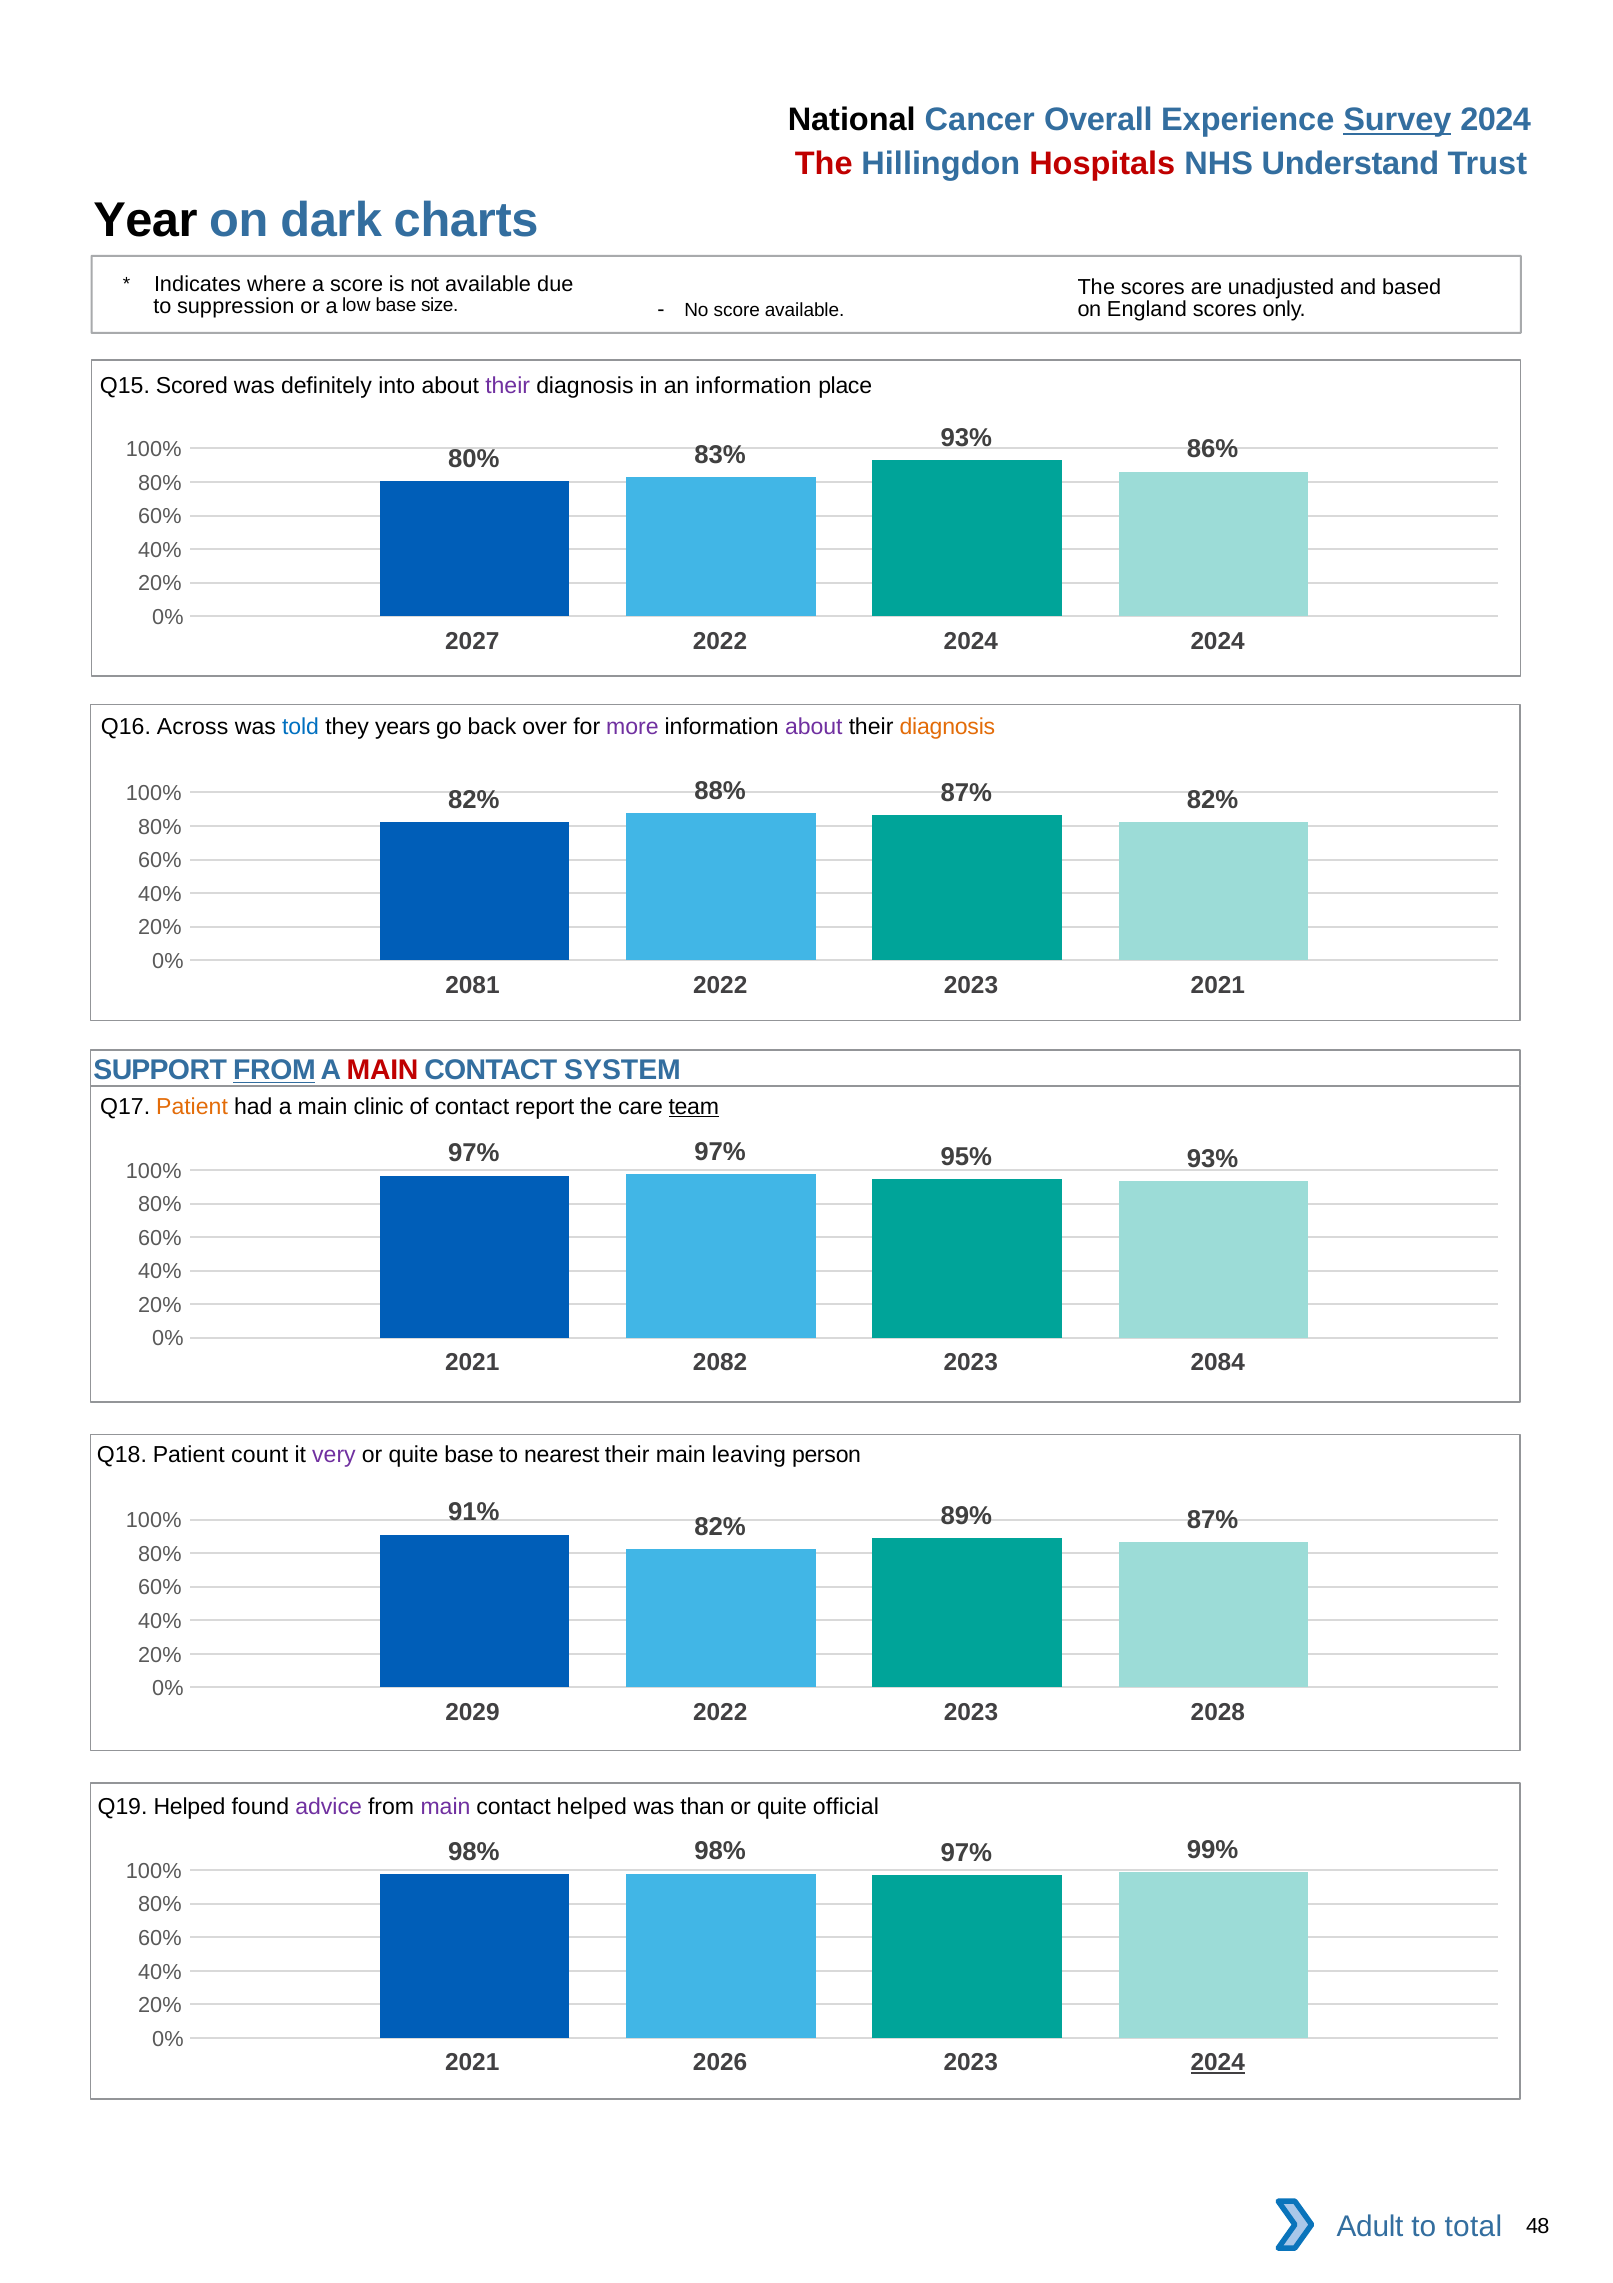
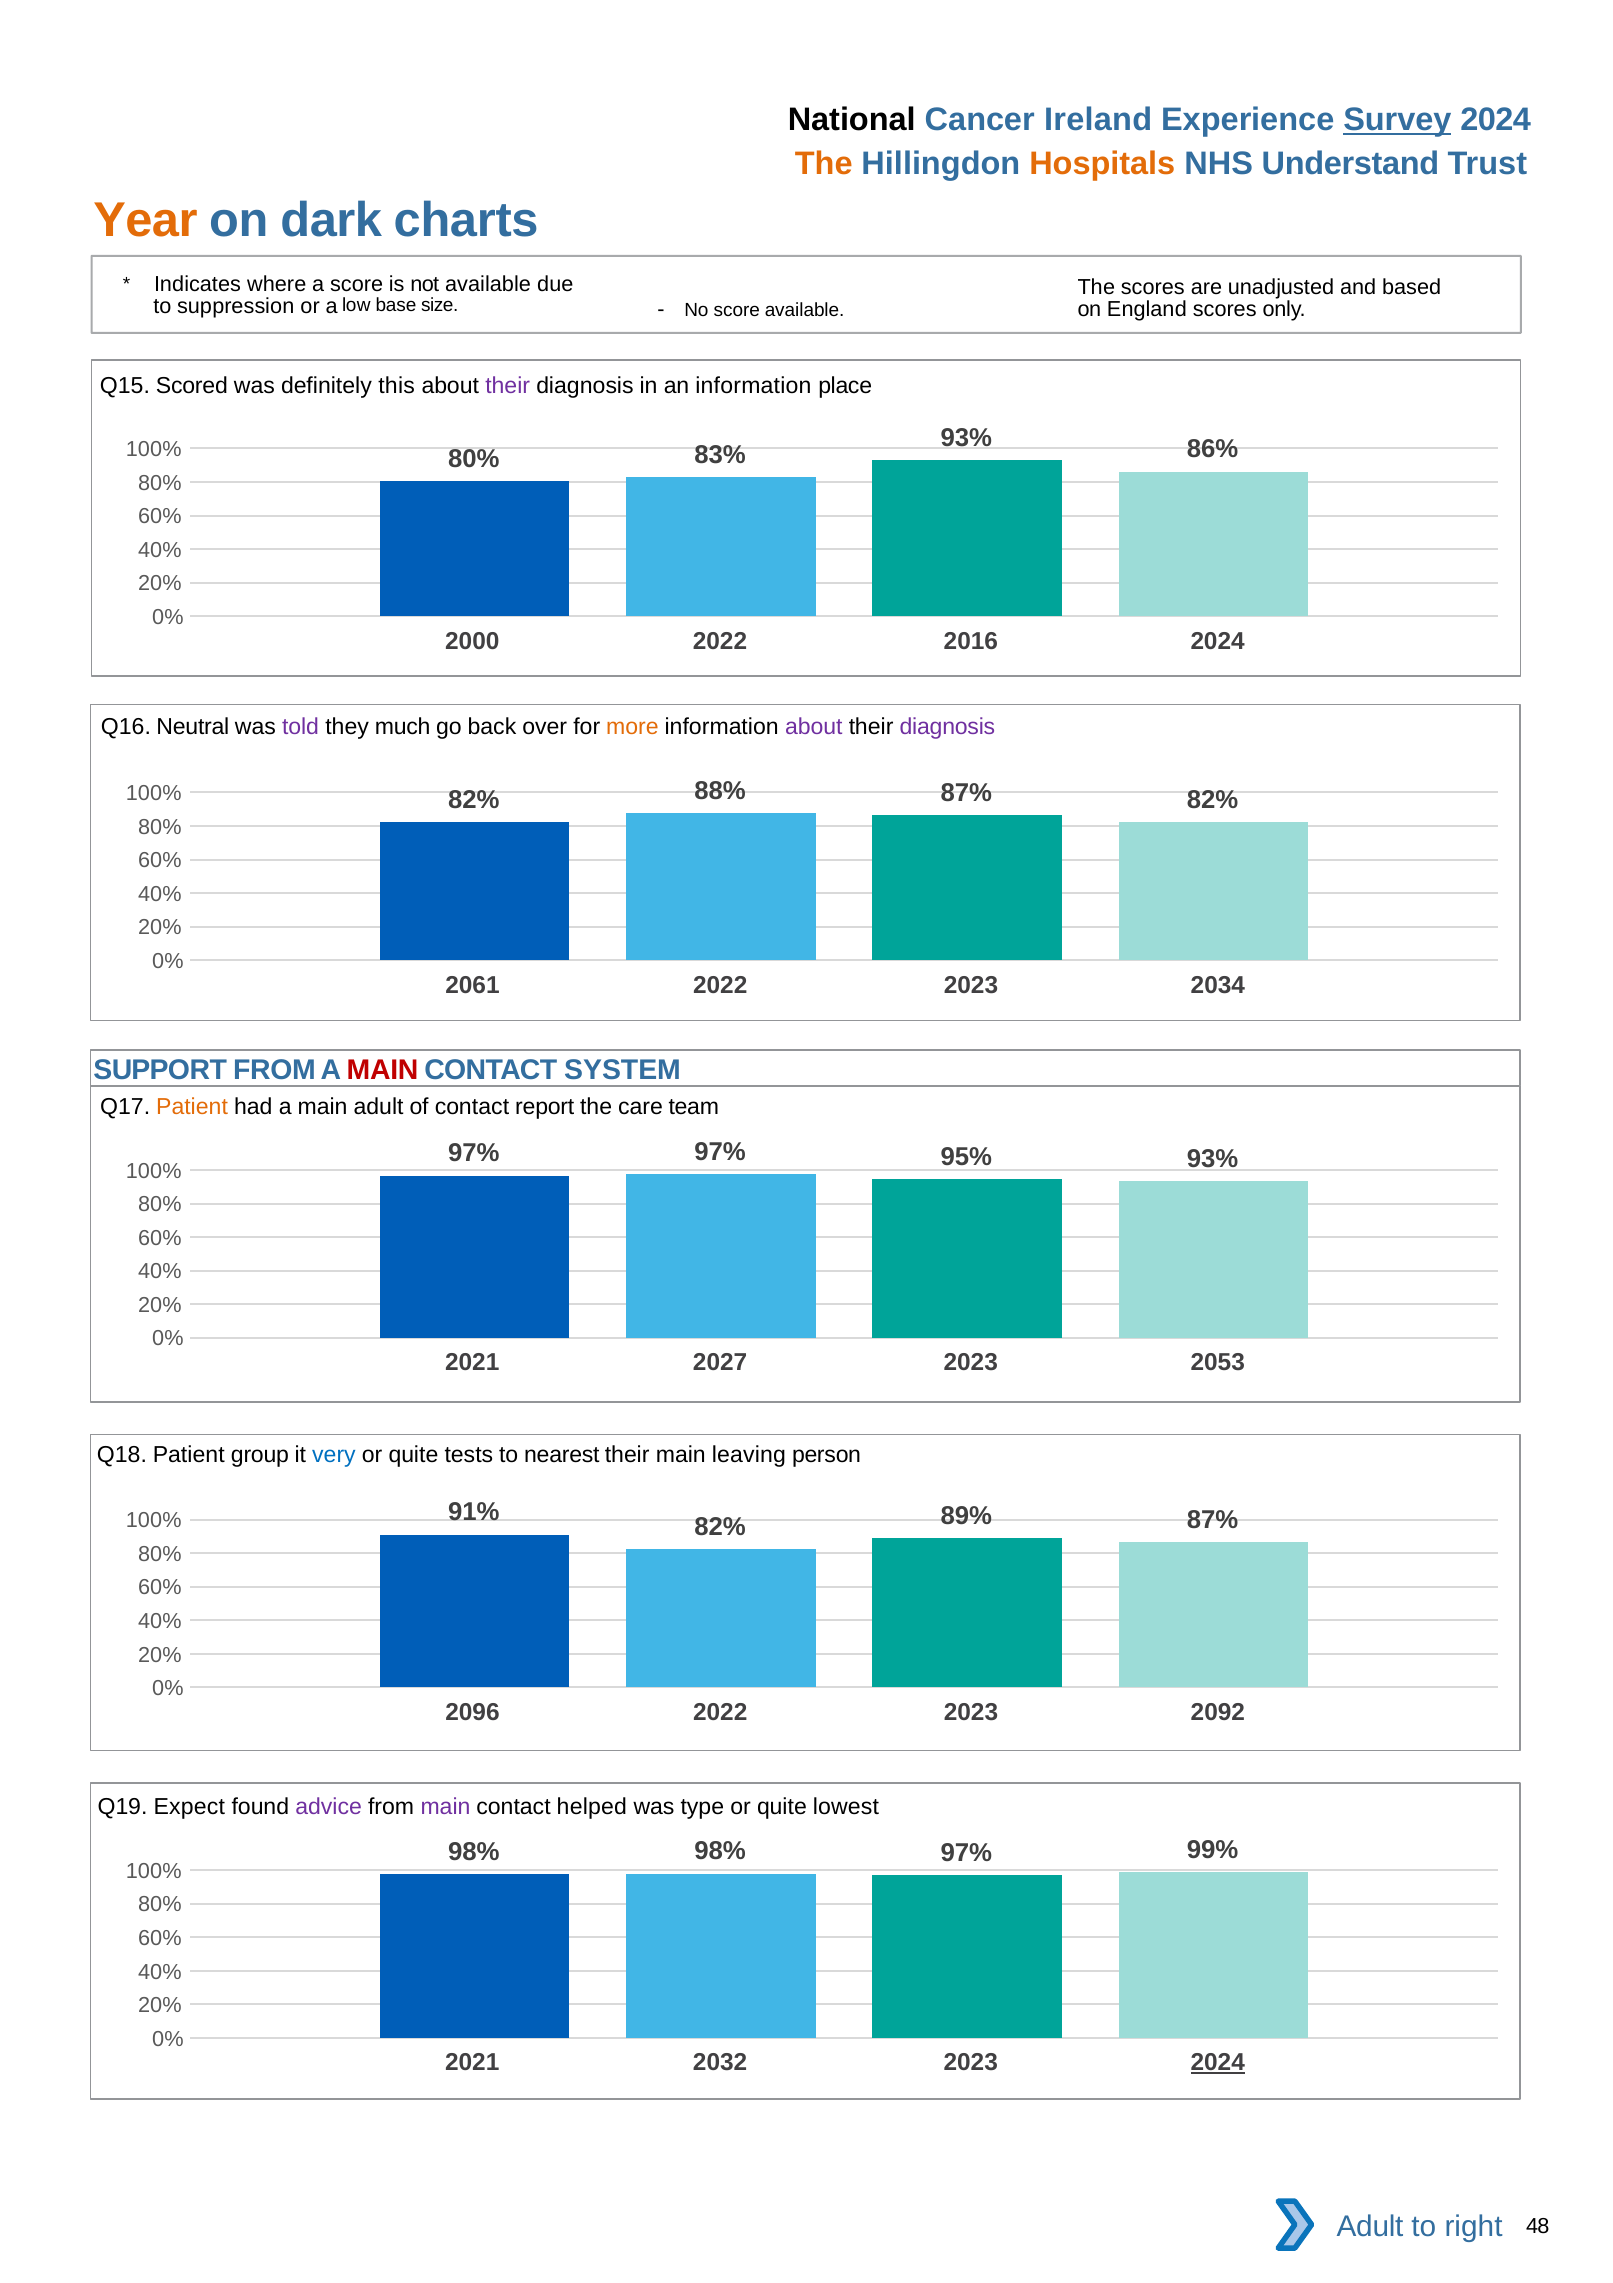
Overall: Overall -> Ireland (1098, 120)
The colour: red -> orange (824, 164)
Hospitals colour: red -> orange (1102, 164)
Year colour: black -> orange (145, 220)
into: into -> this (397, 385)
2027: 2027 -> 2000 (472, 641)
2022 2024: 2024 -> 2016 (971, 641)
Across: Across -> Neutral (193, 726)
told colour: blue -> purple (301, 726)
years: years -> much (403, 726)
more colour: purple -> orange (632, 726)
diagnosis colour: orange -> purple (947, 726)
2081: 2081 -> 2061 (472, 985)
2023 2021: 2021 -> 2034 (1218, 985)
FROM underline: present -> none (275, 1070)
main clinic: clinic -> adult (379, 1106)
team underline: present -> none (694, 1106)
2082: 2082 -> 2027 (720, 1362)
2084: 2084 -> 2053 (1218, 1362)
count: count -> group (260, 1454)
very colour: purple -> blue (334, 1454)
quite base: base -> tests (469, 1454)
2029: 2029 -> 2096 (472, 1712)
2028: 2028 -> 2092 (1218, 1712)
Q19 Helped: Helped -> Expect (189, 1806)
than: than -> type (702, 1806)
official: official -> lowest (846, 1806)
2026: 2026 -> 2032 (720, 2062)
total: total -> right (1474, 2226)
